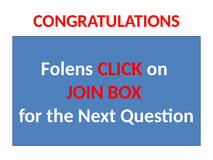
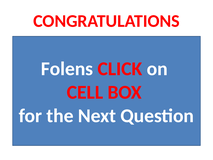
JOIN: JOIN -> CELL (85, 92)
